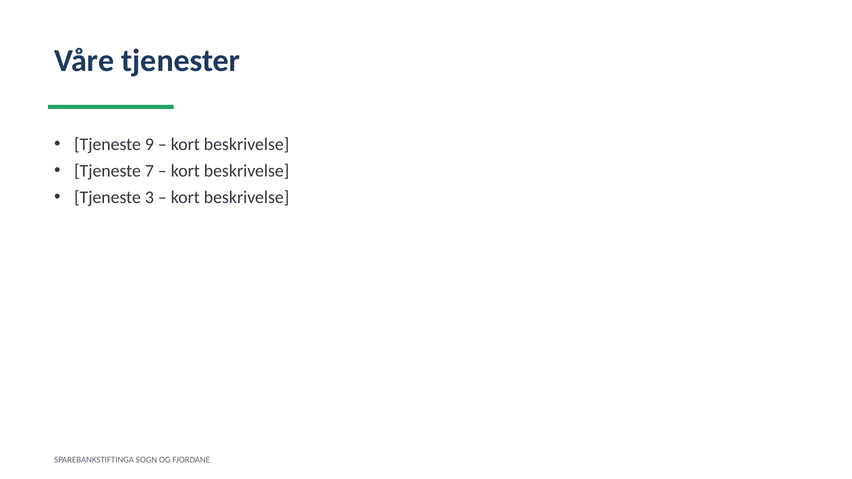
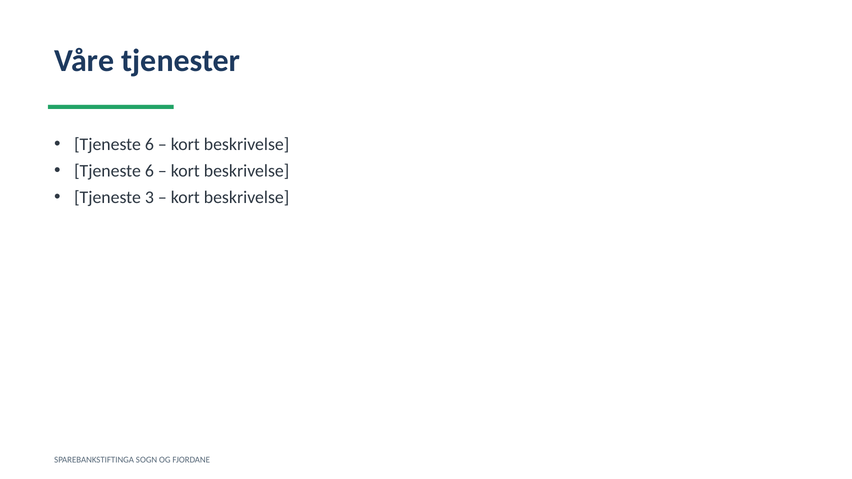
9: 9 -> 6 (149, 144)
7: 7 -> 6 (149, 171)
